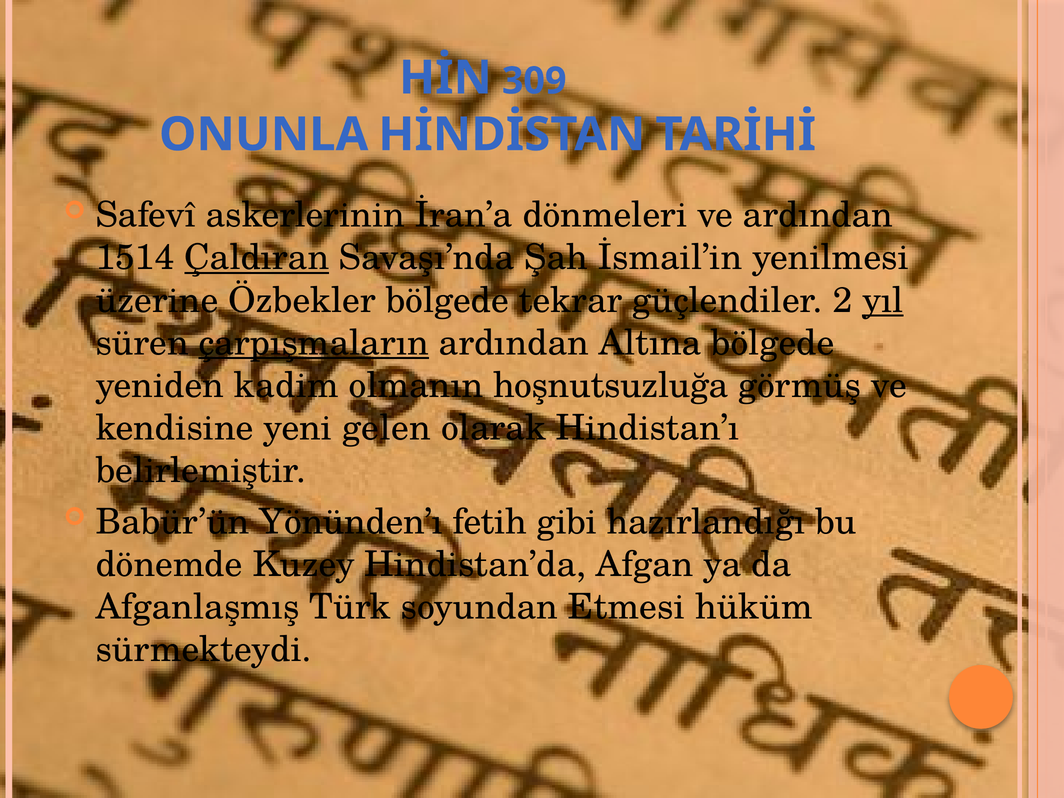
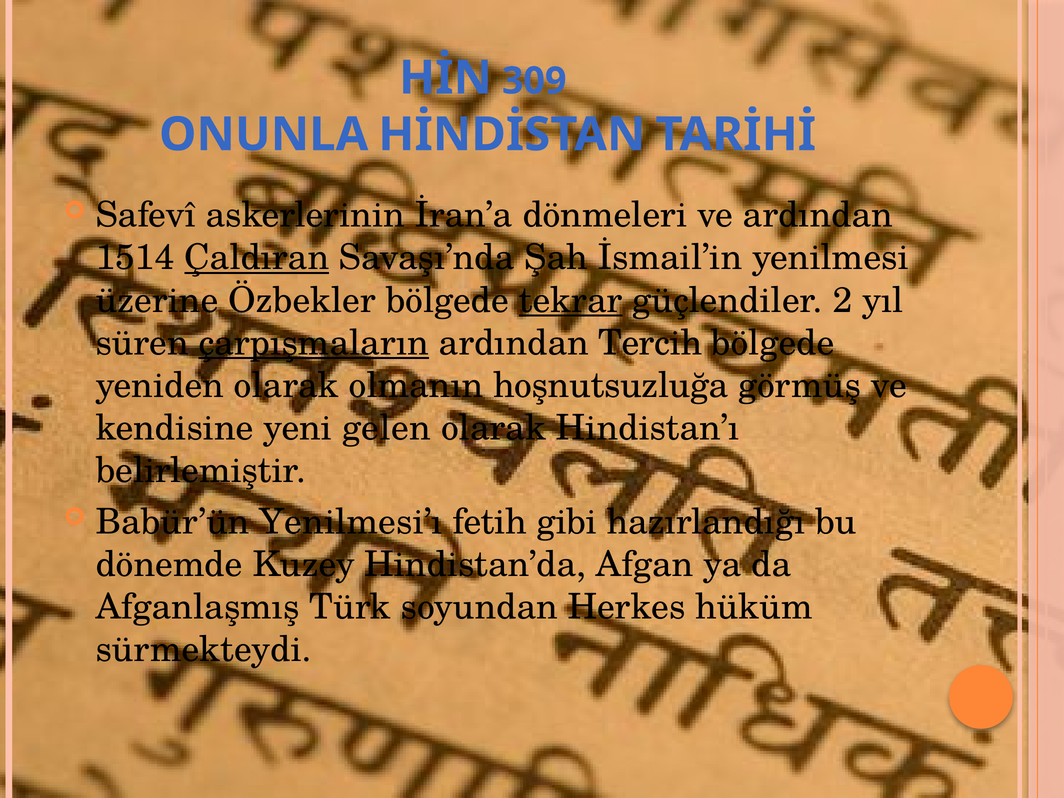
tekrar underline: none -> present (571, 300)
yıl underline: present -> none (883, 300)
Altına: Altına -> Tercih (650, 343)
yeniden kadim: kadim -> olarak (286, 385)
Yönünden’ı: Yönünden’ı -> Yenilmesi’ı (351, 522)
Etmesi: Etmesi -> Herkes (627, 607)
